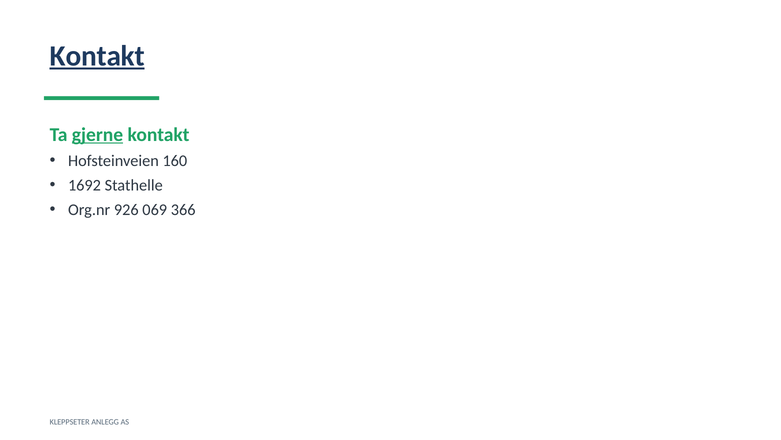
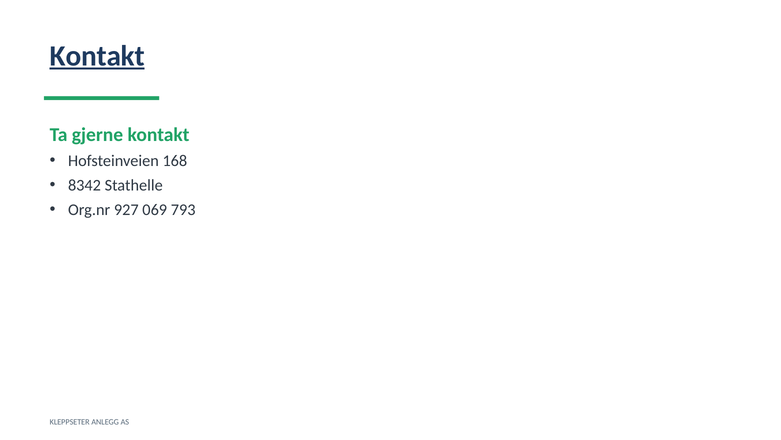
gjerne underline: present -> none (98, 134)
160: 160 -> 168 (175, 161)
1692: 1692 -> 8342 (84, 185)
926: 926 -> 927 (126, 209)
366: 366 -> 793 (183, 209)
